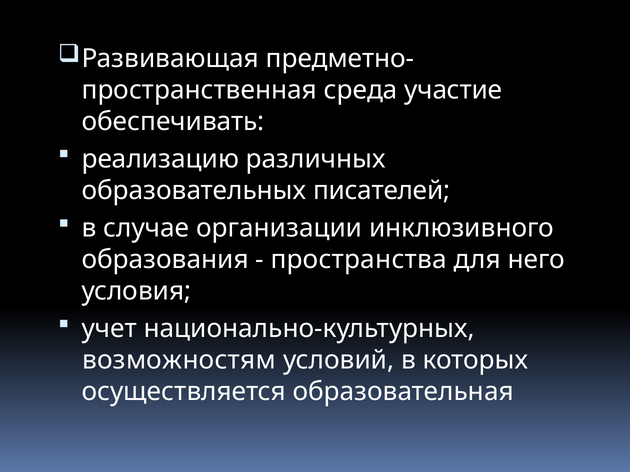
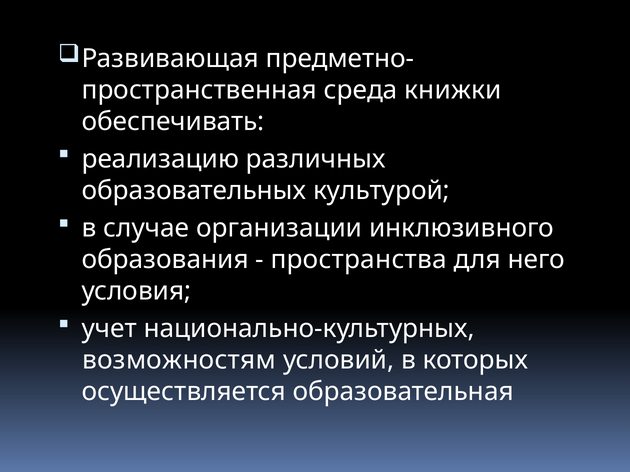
участие: участие -> книжки (453, 90)
писателей: писателей -> культурой (382, 191)
